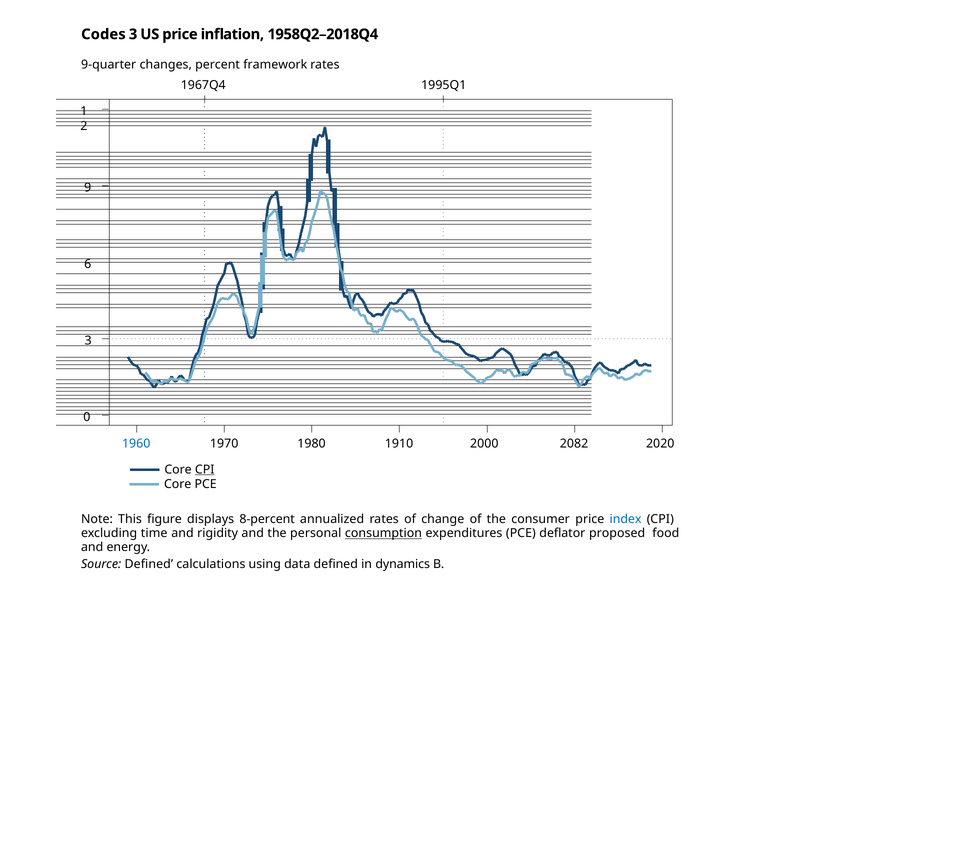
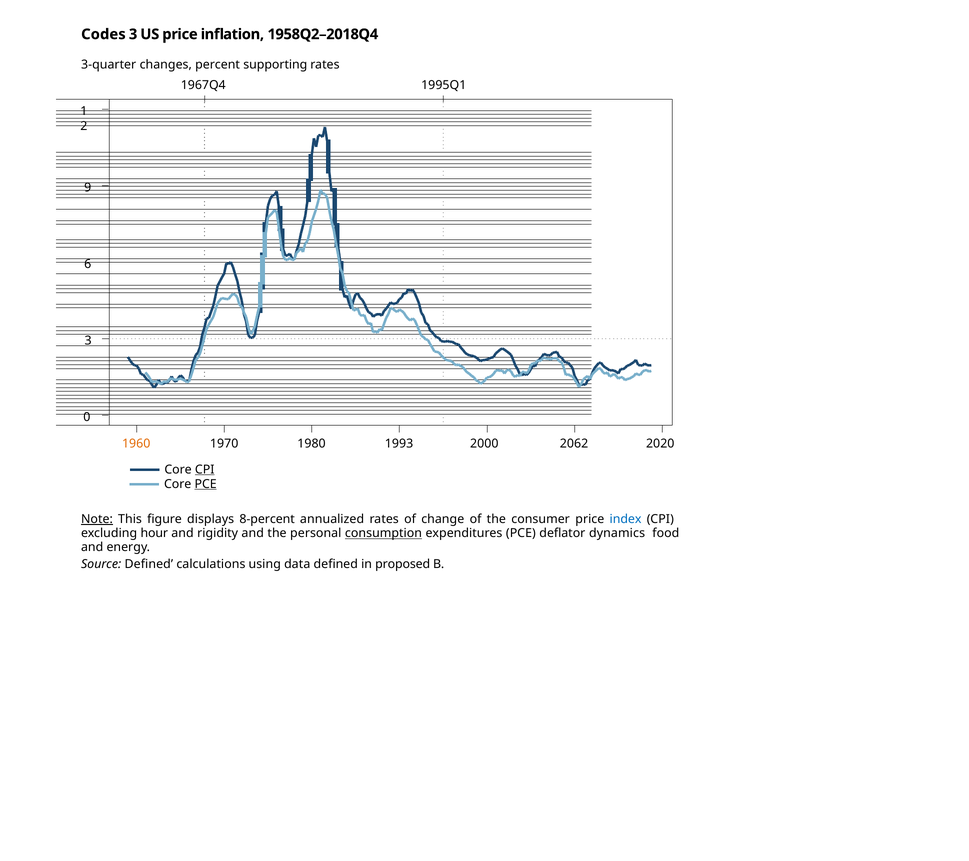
9-quarter: 9-quarter -> 3-quarter (109, 65)
framework: framework -> supporting (275, 65)
1960 colour: blue -> orange (136, 444)
1910: 1910 -> 1993 (399, 444)
2082: 2082 -> 2062 (574, 444)
PCE underline: none -> present (206, 484)
Note underline: none -> present (97, 519)
time: time -> hour (154, 533)
proposed: proposed -> dynamics (617, 533)
dynamics: dynamics -> proposed (403, 564)
